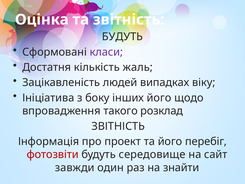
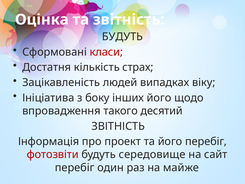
класи colour: purple -> red (106, 52)
жаль: жаль -> страх (138, 67)
розклад: розклад -> десятий (162, 111)
завжди: завжди -> перебіг (75, 167)
знайти: знайти -> майже (181, 167)
